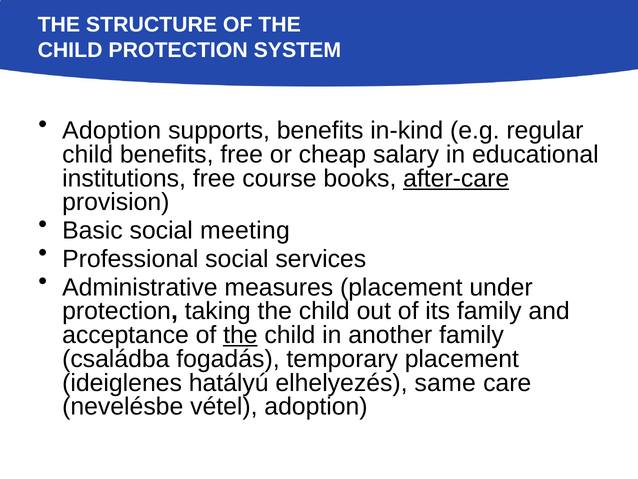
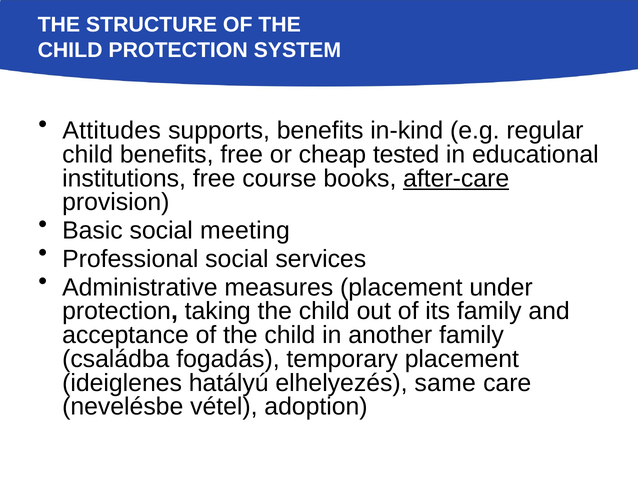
Adoption: Adoption -> Attitudes (112, 130)
salary: salary -> tested (406, 154)
the underline: present -> none (240, 335)
